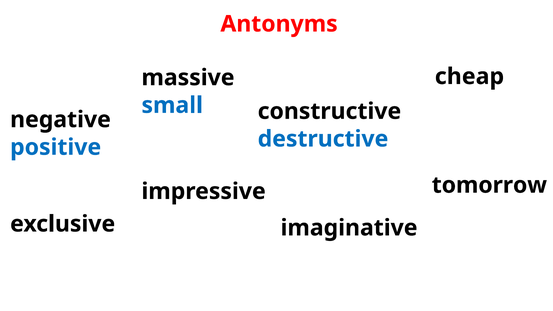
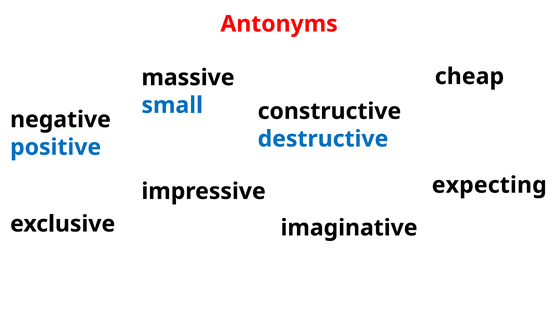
tomorrow: tomorrow -> expecting (489, 185)
